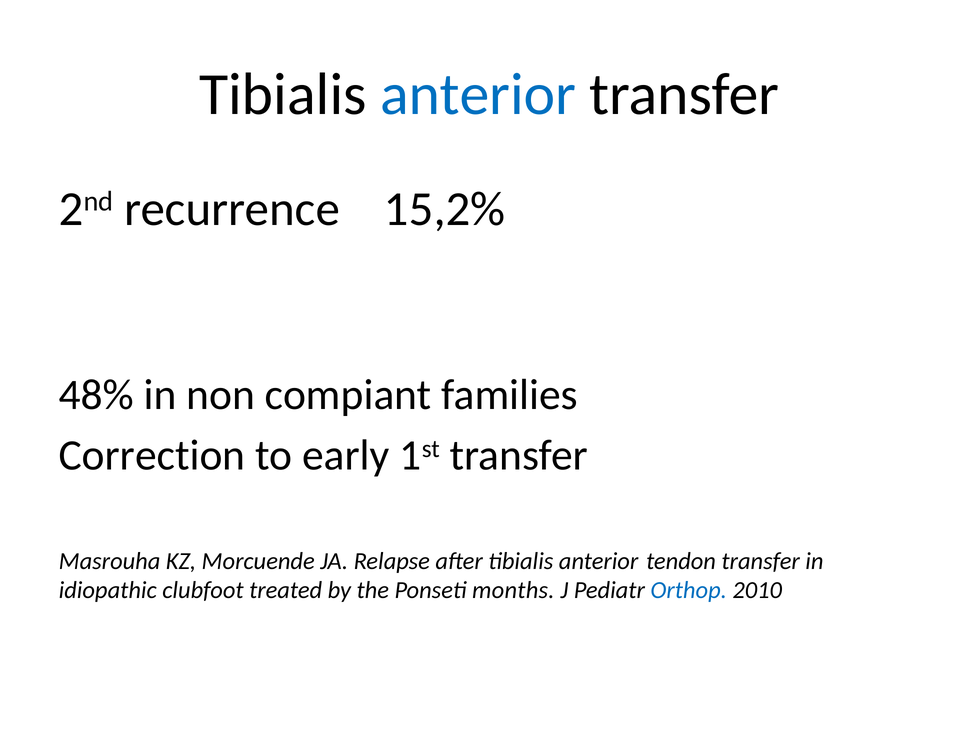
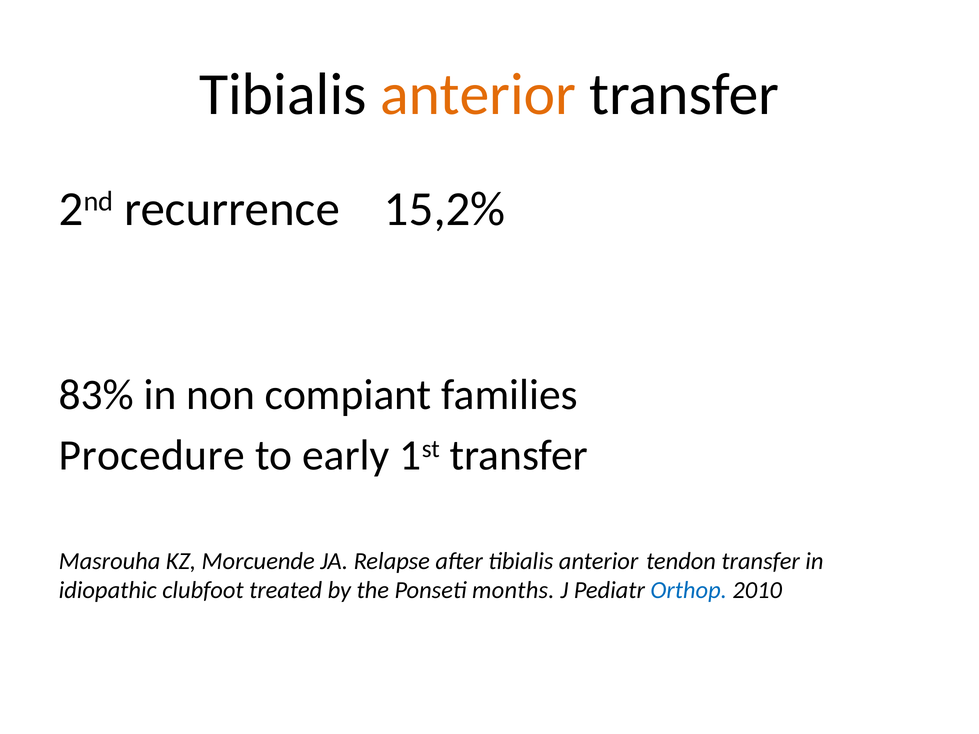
anterior colour: blue -> orange (478, 95)
48%: 48% -> 83% (96, 395)
Correction: Correction -> Procedure (152, 456)
